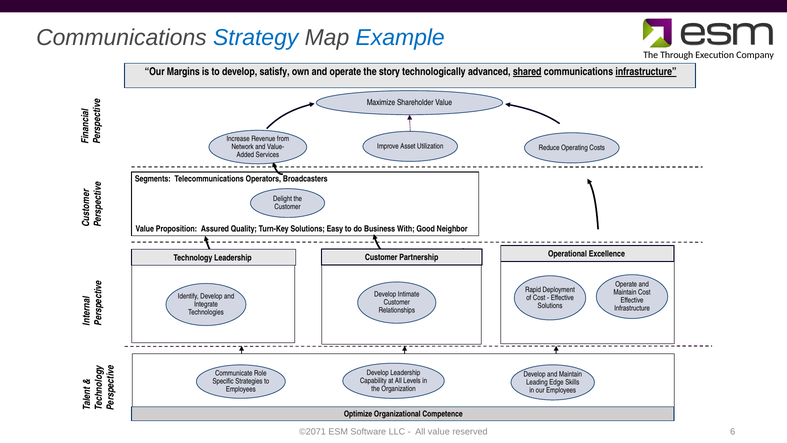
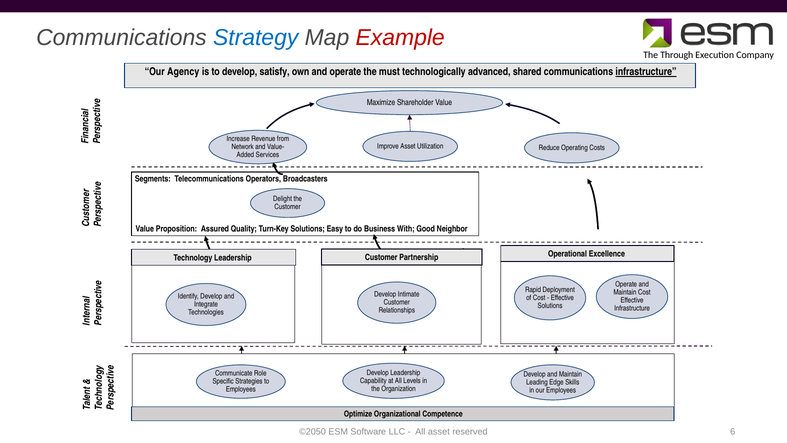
Example colour: blue -> red (400, 38)
Margins: Margins -> Agency (183, 72)
story: story -> must (389, 72)
shared underline: present -> none (527, 72)
©2071: ©2071 -> ©2050 (313, 432)
All value: value -> asset (439, 432)
